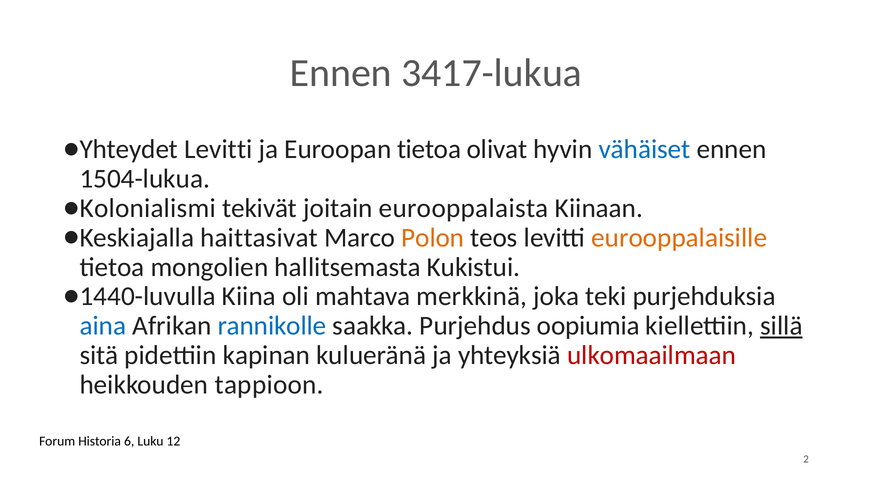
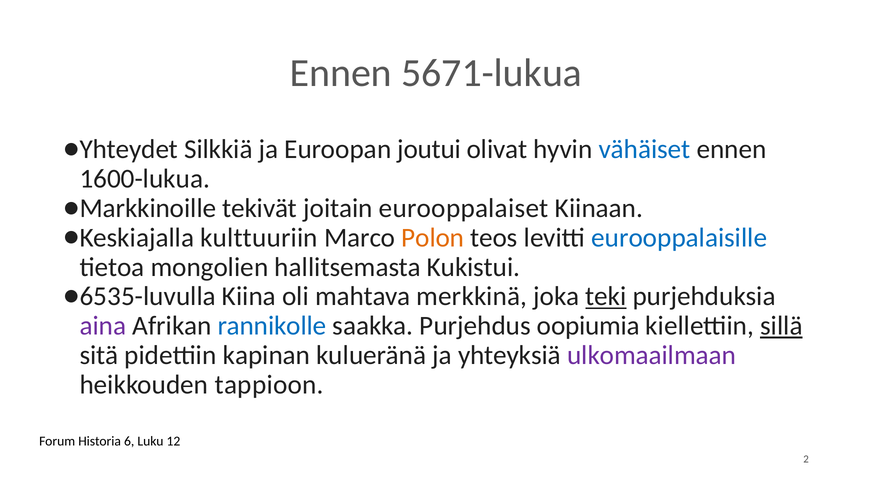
3417-lukua: 3417-lukua -> 5671-lukua (492, 73)
Yhteydet Levitti: Levitti -> Silkkiä (218, 150)
Euroopan tietoa: tietoa -> joutui (429, 150)
1504-lukua: 1504-lukua -> 1600-lukua (145, 179)
Kolonialismi: Kolonialismi -> Markkinoille (148, 208)
eurooppalaista: eurooppalaista -> eurooppalaiset (464, 208)
haittasivat: haittasivat -> kulttuuriin (259, 238)
eurooppalaisille colour: orange -> blue (679, 238)
1440-luvulla: 1440-luvulla -> 6535-luvulla (148, 297)
teki underline: none -> present (606, 297)
aina colour: blue -> purple (103, 326)
ulkomaailmaan colour: red -> purple (652, 356)
